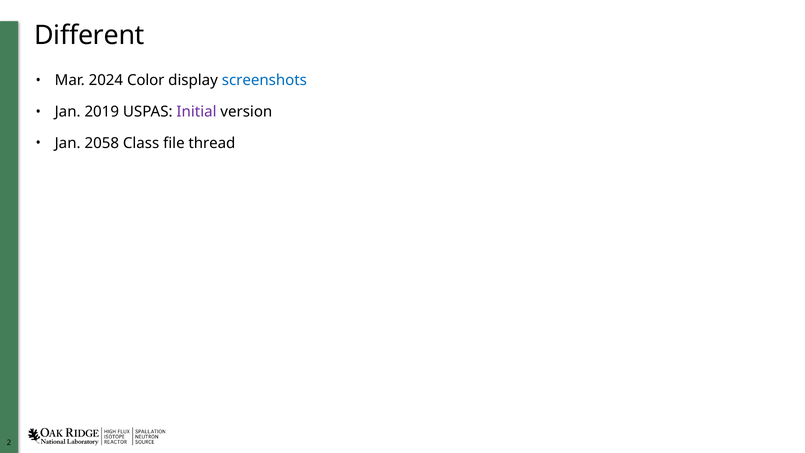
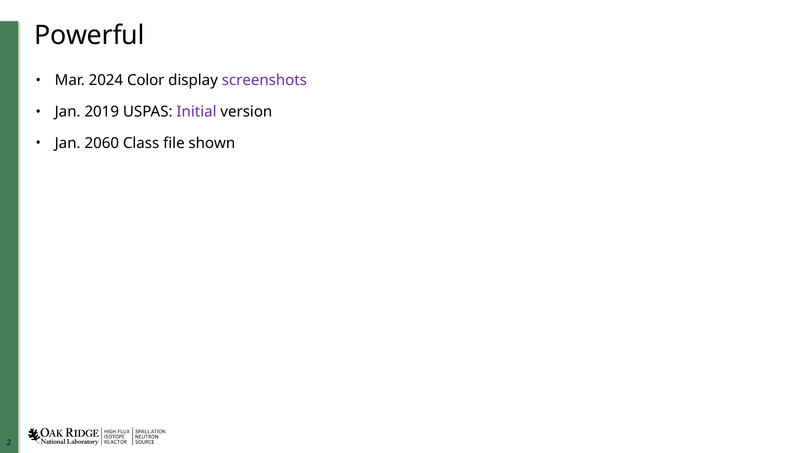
Different: Different -> Powerful (89, 35)
screenshots colour: blue -> purple (264, 80)
2058: 2058 -> 2060 (102, 143)
thread: thread -> shown (212, 143)
